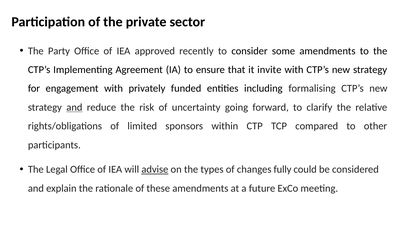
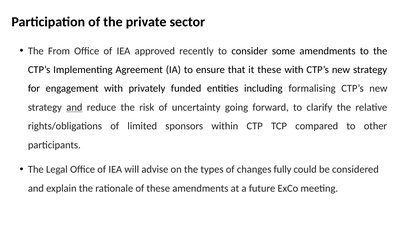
Party: Party -> From (59, 51)
it invite: invite -> these (269, 70)
advise underline: present -> none (155, 170)
